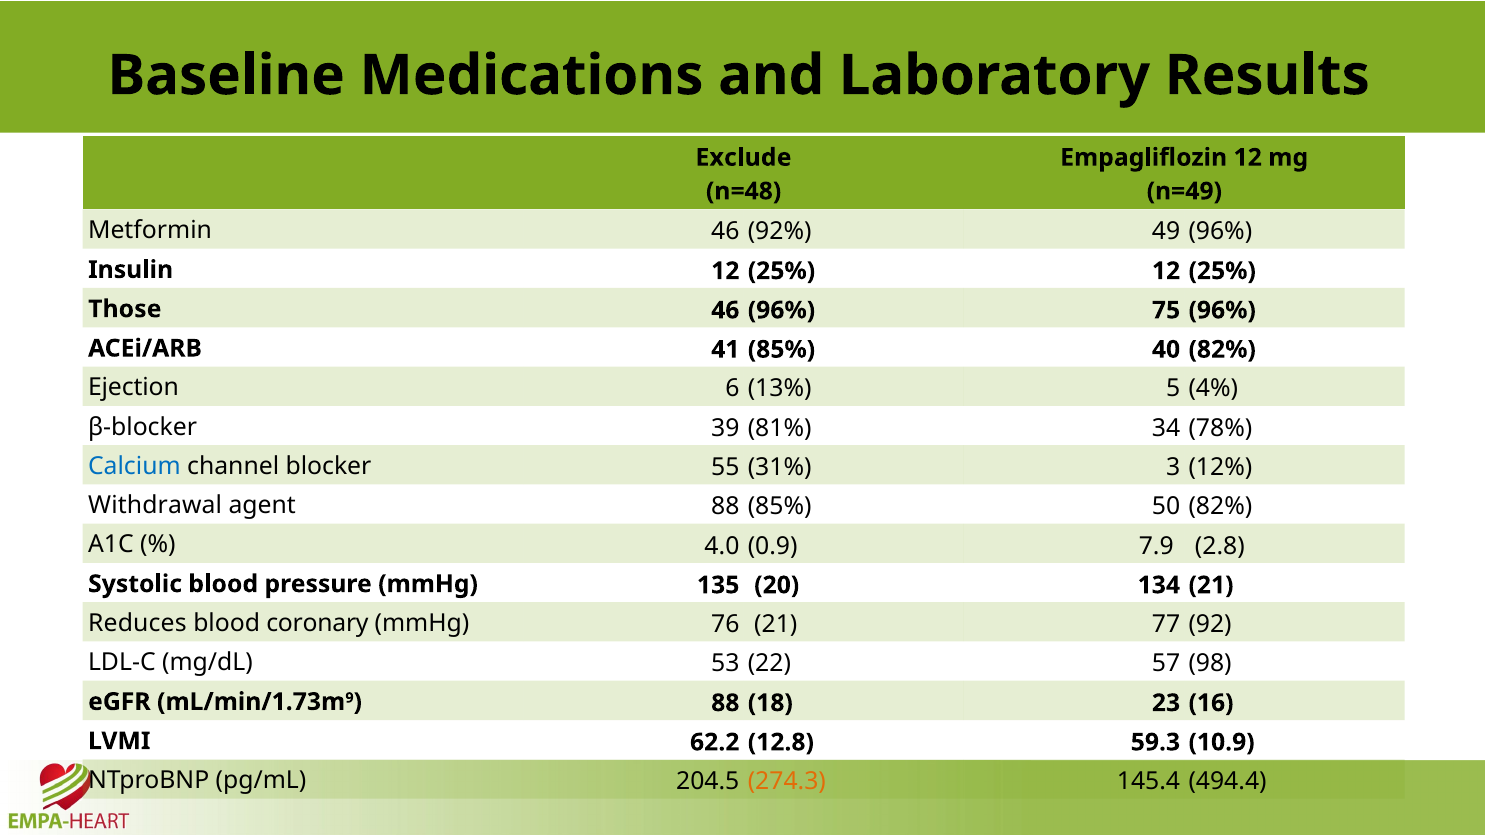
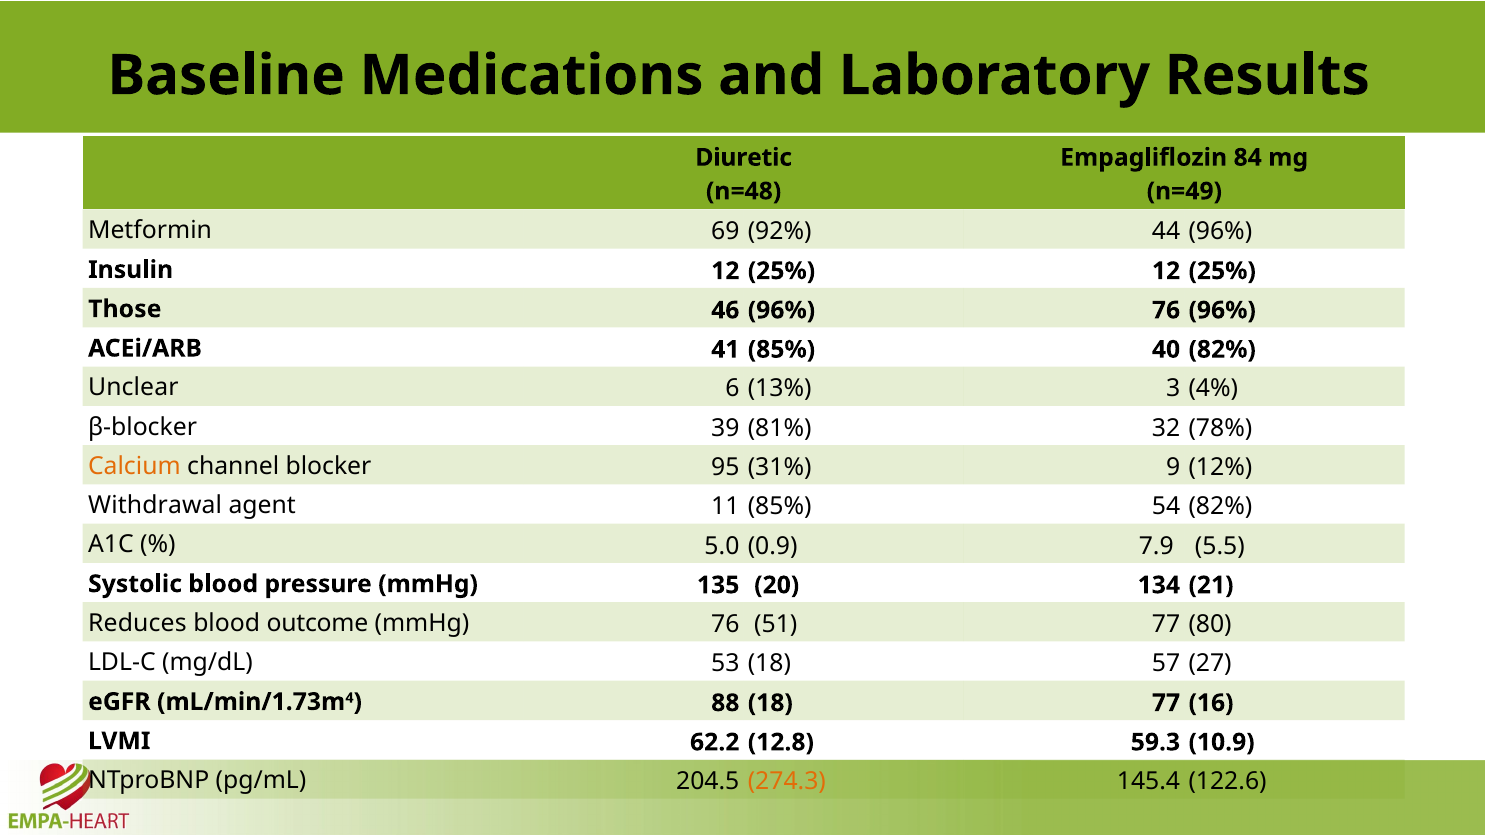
Exclude: Exclude -> Diuretic (744, 158)
Empagliflozin 12: 12 -> 84 (1248, 158)
Metformin 46: 46 -> 69 (725, 232)
49: 49 -> 44 (1166, 232)
96% 75: 75 -> 76 (1166, 310)
Ejection: Ejection -> Unclear (133, 388)
5: 5 -> 3 (1173, 389)
34: 34 -> 32 (1166, 428)
Calcium colour: blue -> orange (134, 466)
55: 55 -> 95 (725, 468)
3: 3 -> 9 (1173, 468)
agent 88: 88 -> 11 (725, 507)
50: 50 -> 54 (1166, 507)
4.0: 4.0 -> 5.0 (722, 546)
2.8: 2.8 -> 5.5 (1220, 546)
coronary: coronary -> outcome (317, 623)
76 21: 21 -> 51 (776, 625)
92: 92 -> 80 (1210, 625)
53 22: 22 -> 18 (769, 664)
98: 98 -> 27 (1210, 664)
9: 9 -> 4 (349, 698)
18 23: 23 -> 77 (1166, 703)
494.4: 494.4 -> 122.6 (1228, 782)
